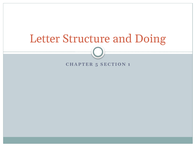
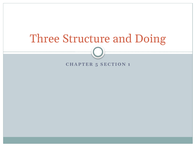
Letter: Letter -> Three (45, 39)
